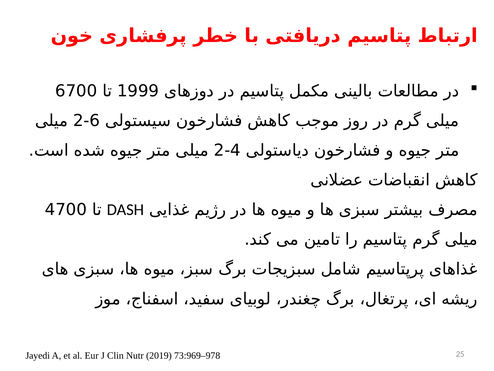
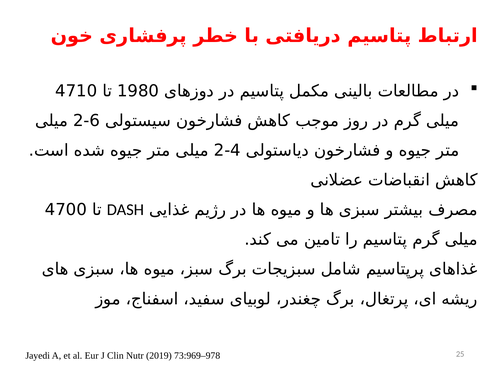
6700: 6700 -> 4710 (76, 91)
1999: 1999 -> 1980 (138, 91)
